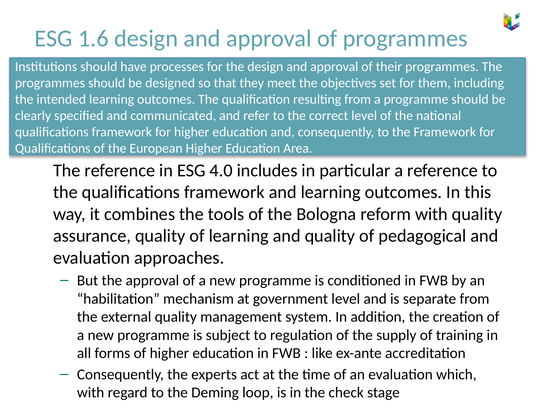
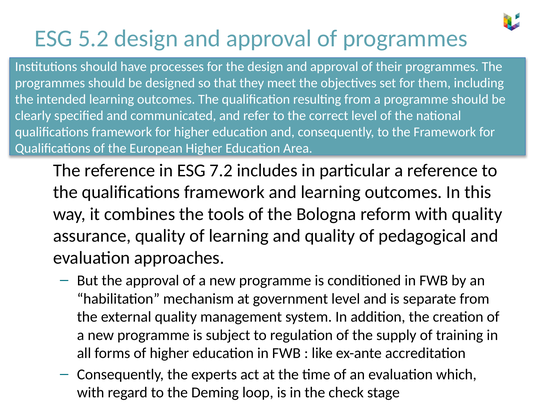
1.6: 1.6 -> 5.2 (93, 39)
4.0: 4.0 -> 7.2 (221, 170)
